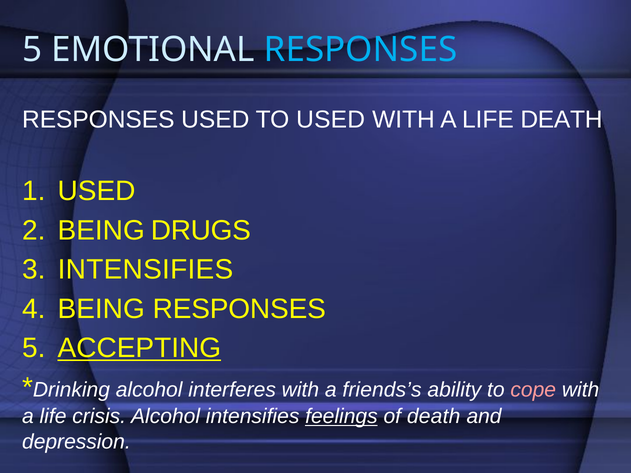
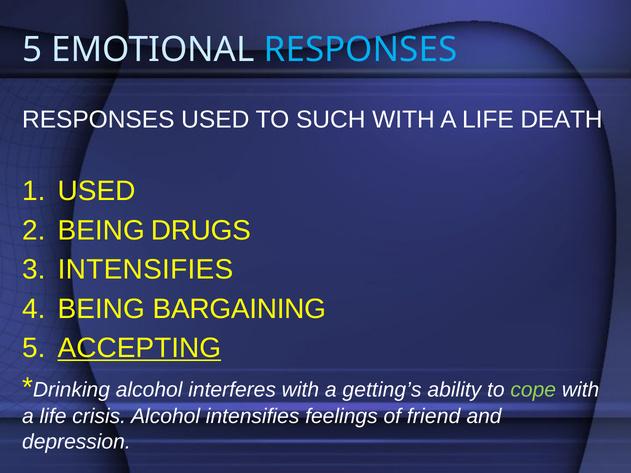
TO USED: USED -> SUCH (331, 120)
BEING RESPONSES: RESPONSES -> BARGAINING (239, 309)
friends’s: friends’s -> getting’s (382, 390)
cope colour: pink -> light green (533, 390)
feelings underline: present -> none (341, 417)
of death: death -> friend (434, 417)
